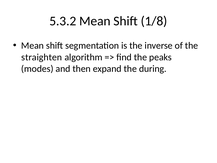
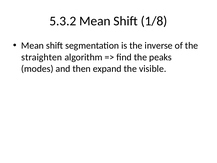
during: during -> visible (153, 69)
